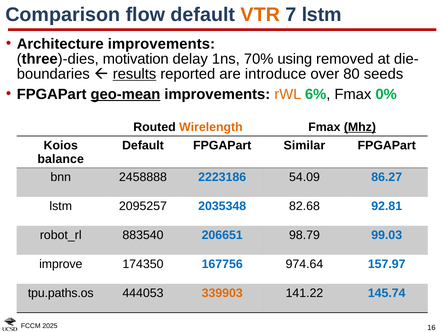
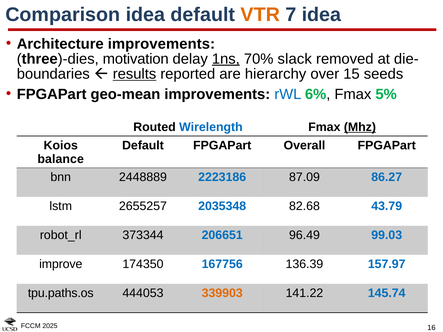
Comparison flow: flow -> idea (145, 15)
7 lstm: lstm -> idea (322, 15)
1ns underline: none -> present (226, 59)
using: using -> slack (295, 59)
introduce: introduce -> hierarchy (276, 74)
80: 80 -> 15 (352, 74)
geo-mean underline: present -> none (125, 94)
rWL colour: orange -> blue (288, 94)
0%: 0% -> 5% (386, 94)
Wirelength colour: orange -> blue (211, 127)
Similar: Similar -> Overall (304, 145)
2458888: 2458888 -> 2448889 (143, 177)
54.09: 54.09 -> 87.09 (304, 177)
2095257: 2095257 -> 2655257 (143, 206)
92.81: 92.81 -> 43.79 (387, 206)
883540: 883540 -> 373344 (143, 235)
98.79: 98.79 -> 96.49 (304, 235)
974.64: 974.64 -> 136.39 (304, 264)
